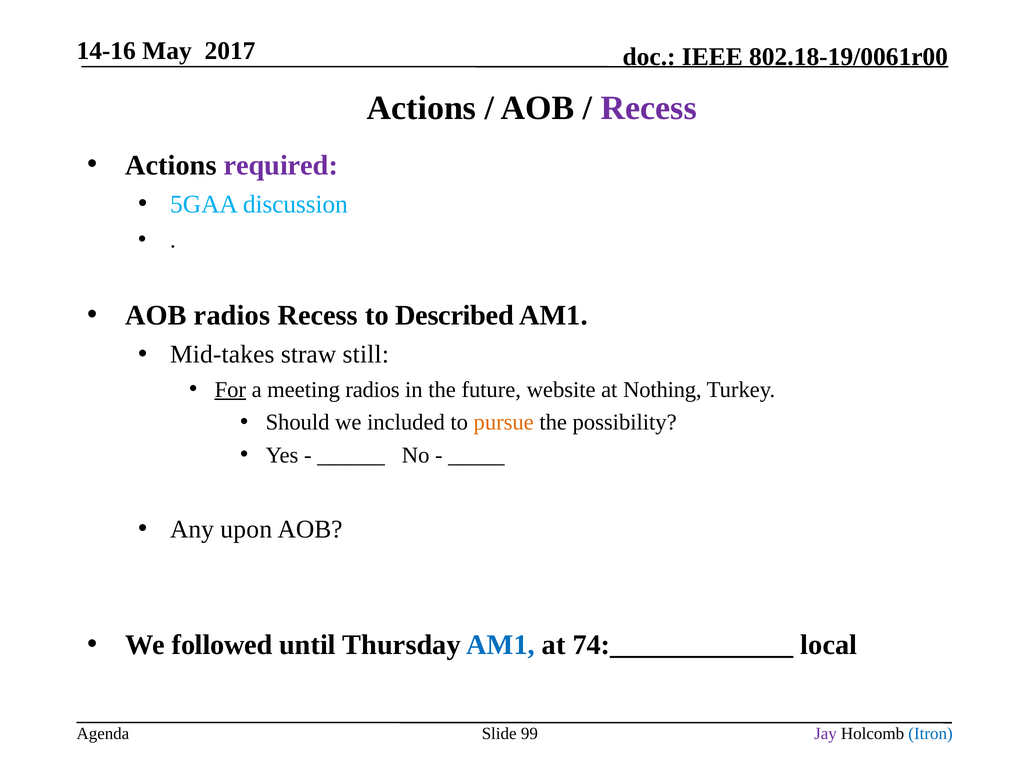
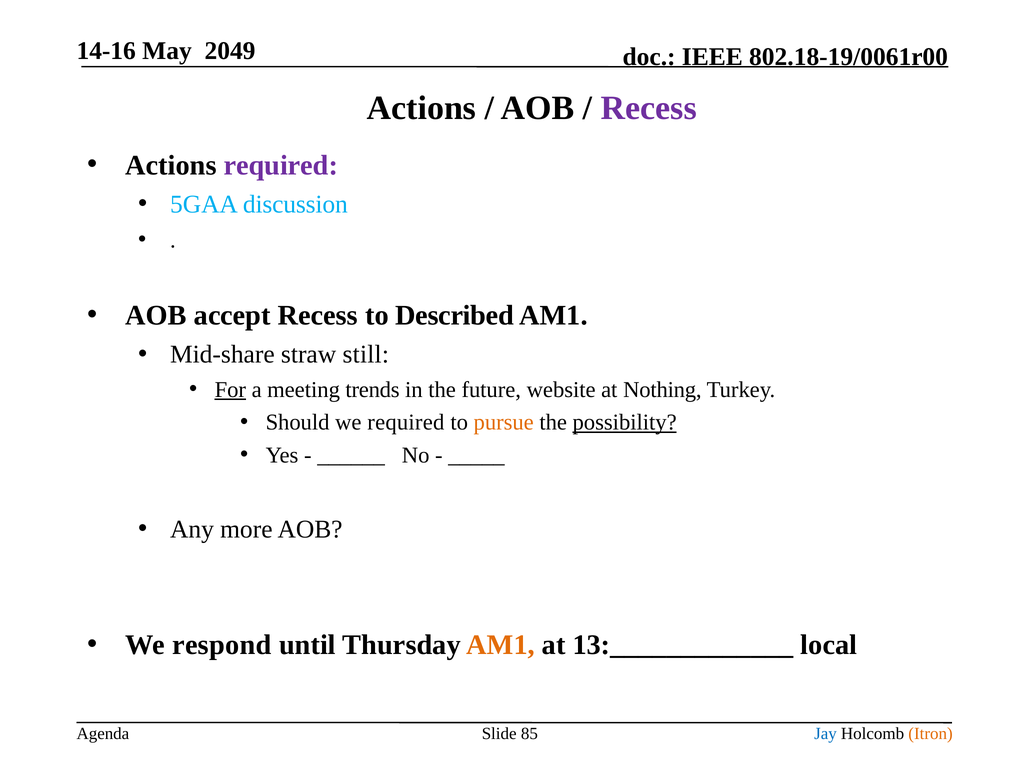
2017: 2017 -> 2049 (230, 51)
AOB radios: radios -> accept (232, 315)
Mid-takes: Mid-takes -> Mid-share (222, 355)
meeting radios: radios -> trends (373, 390)
we included: included -> required (406, 422)
possibility underline: none -> present (625, 422)
upon: upon -> more (246, 529)
followed: followed -> respond (222, 645)
AM1 colour: blue -> orange (501, 645)
74:_____________: 74:_____________ -> 13:_____________ (683, 645)
99: 99 -> 85 (529, 734)
Jay colour: purple -> blue (825, 734)
Itron colour: blue -> orange (931, 734)
